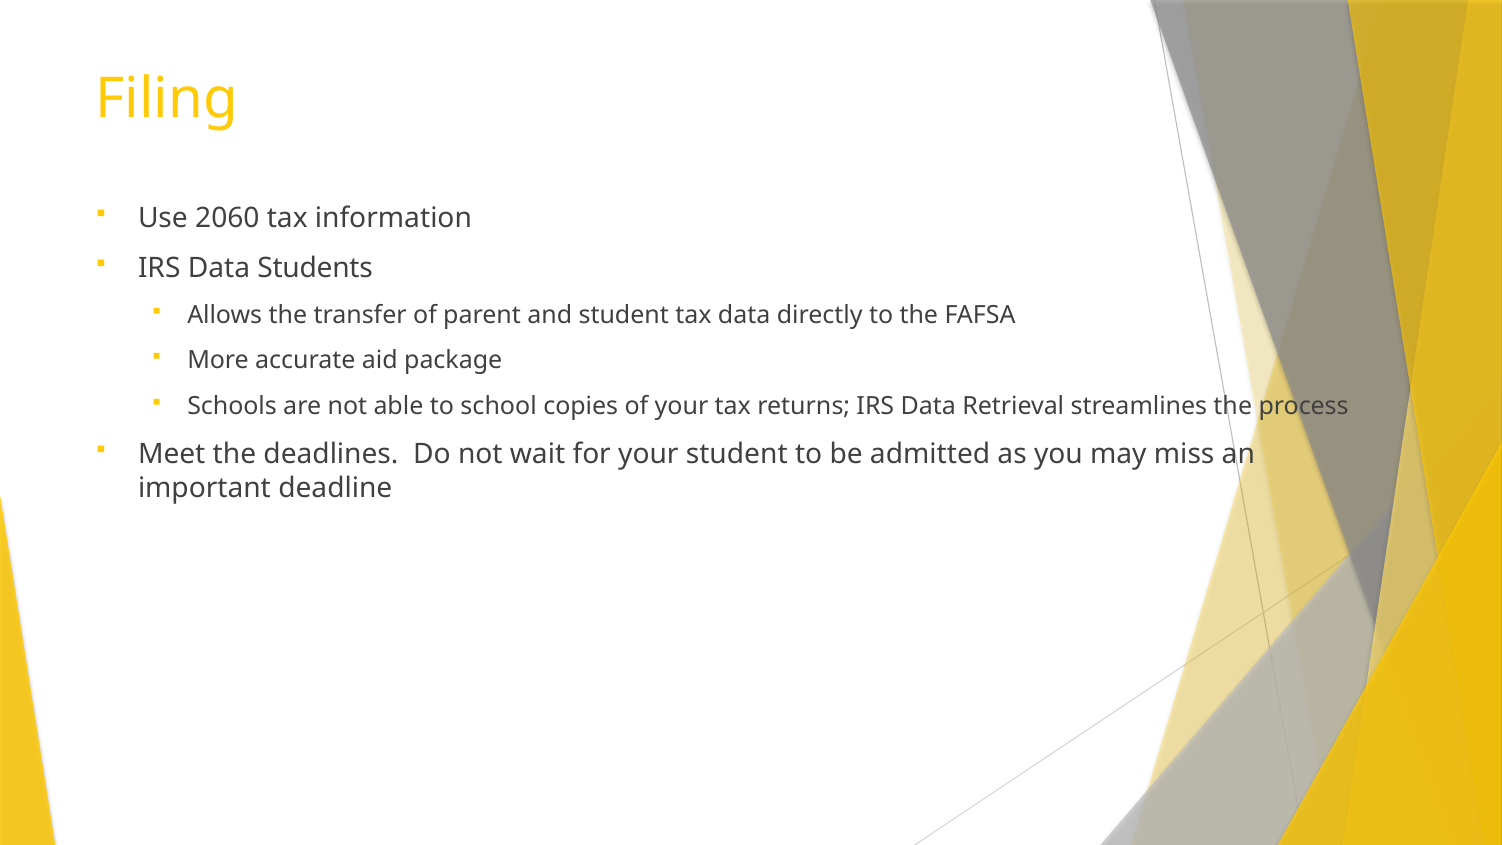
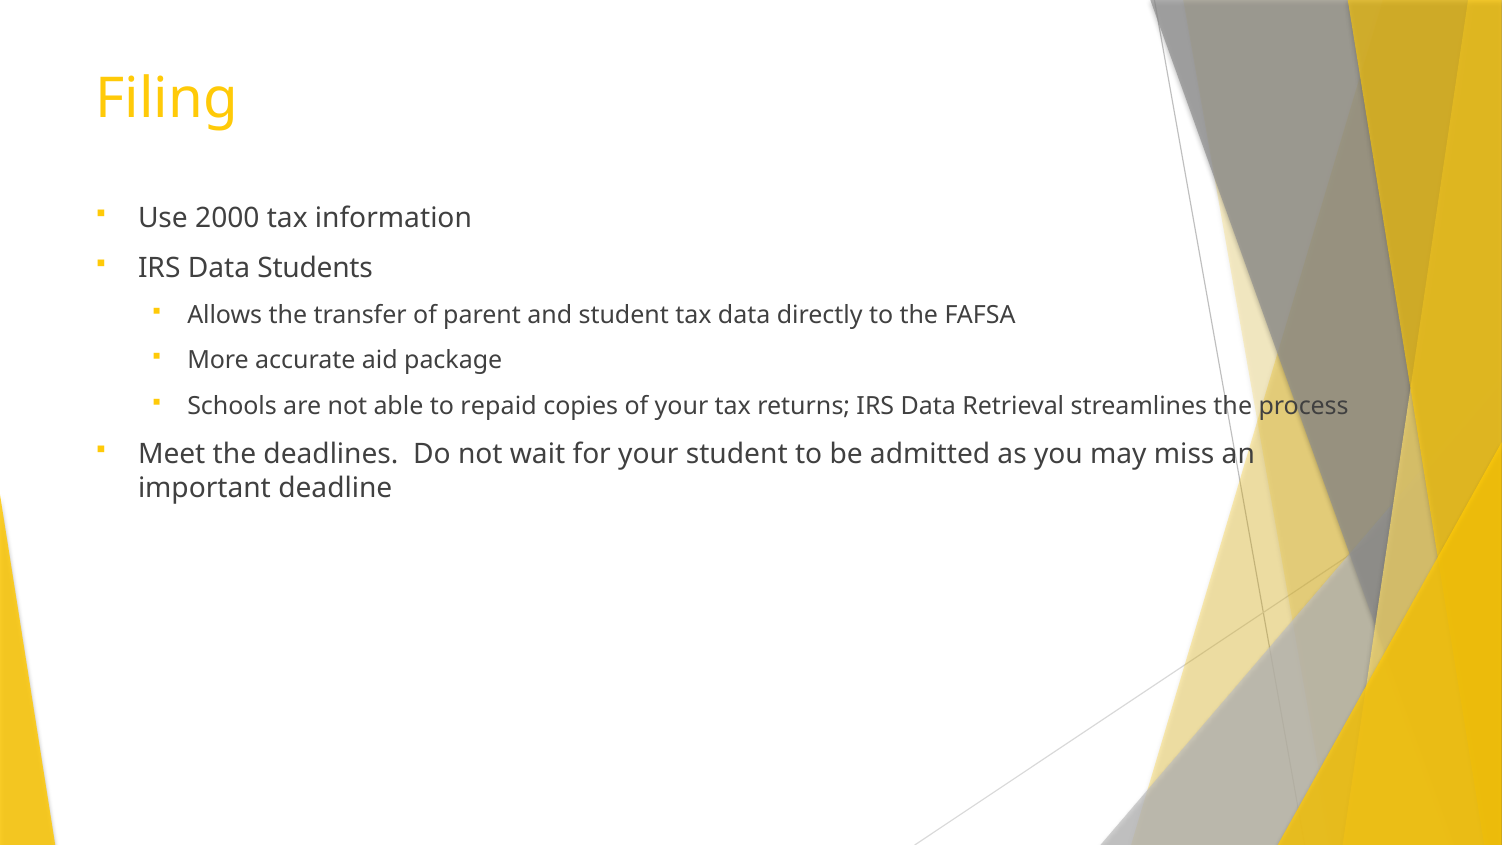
2060: 2060 -> 2000 (227, 218)
school: school -> repaid (499, 406)
